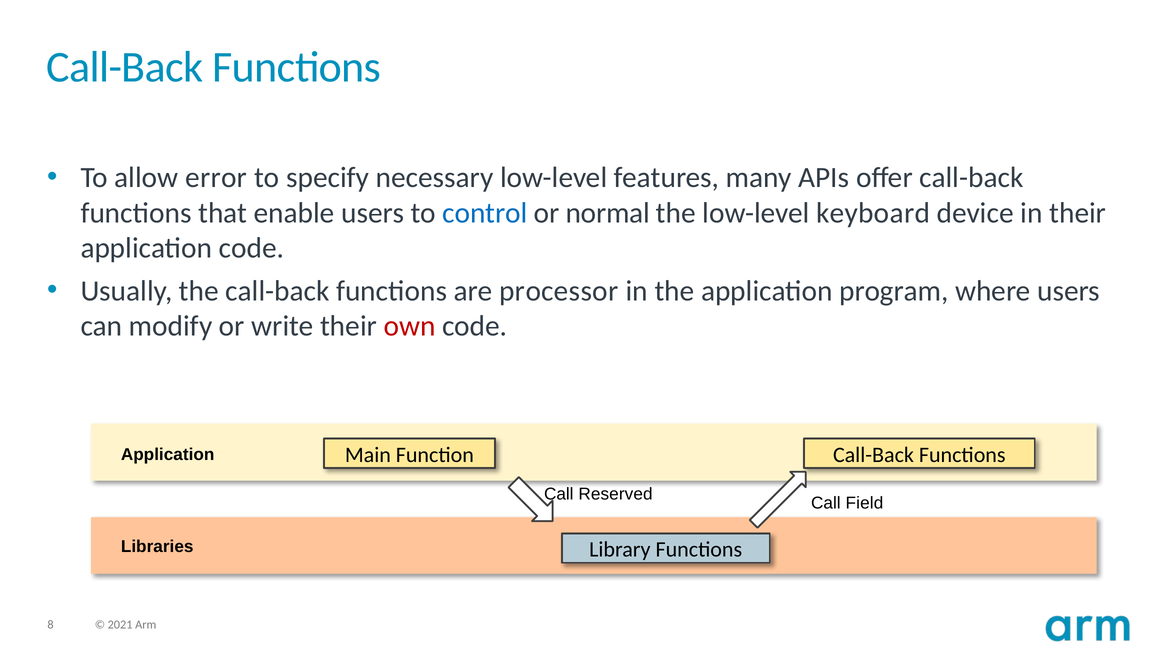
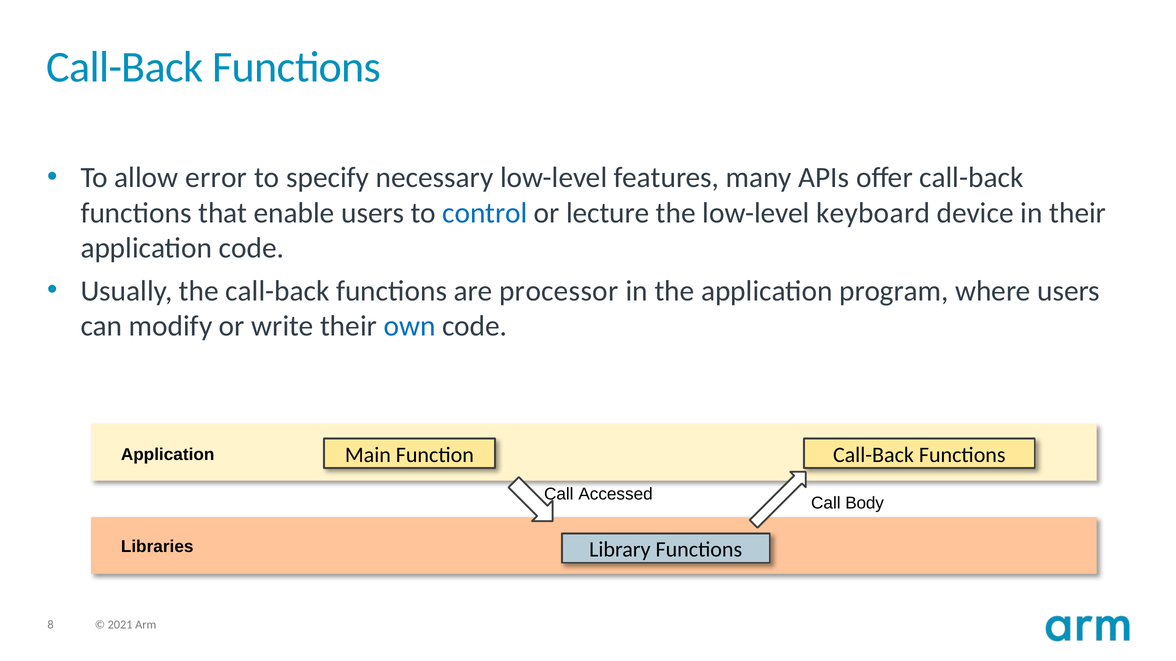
normal: normal -> lecture (608, 213)
own colour: red -> blue (410, 326)
Reserved: Reserved -> Accessed (616, 494)
Field: Field -> Body (865, 504)
